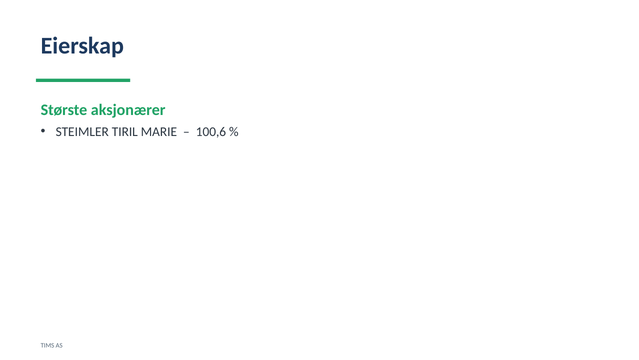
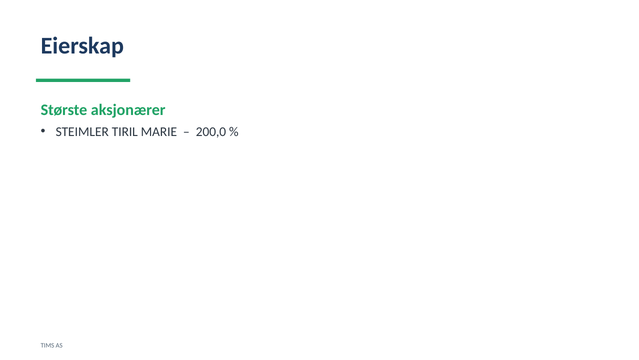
100,6: 100,6 -> 200,0 (211, 131)
